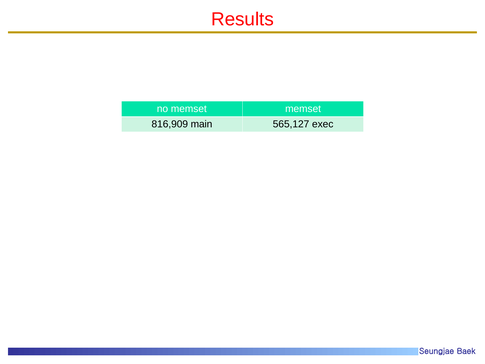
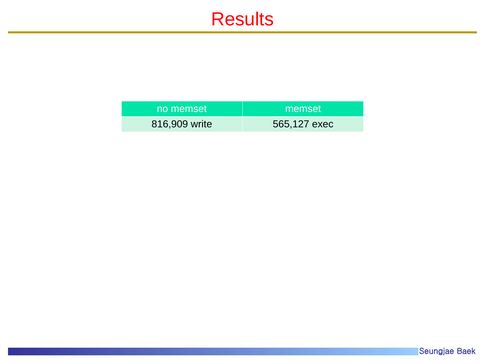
main: main -> write (201, 124)
